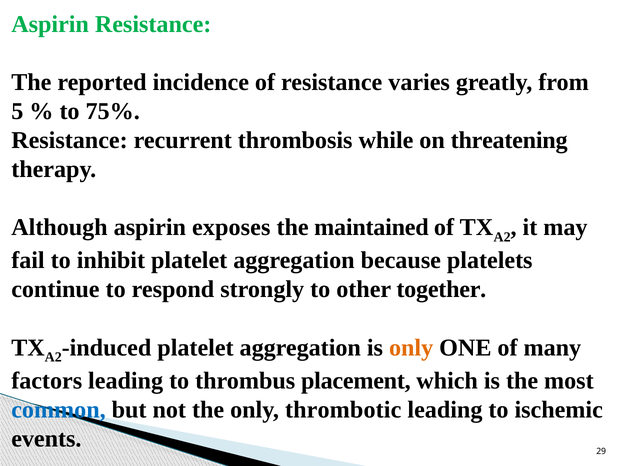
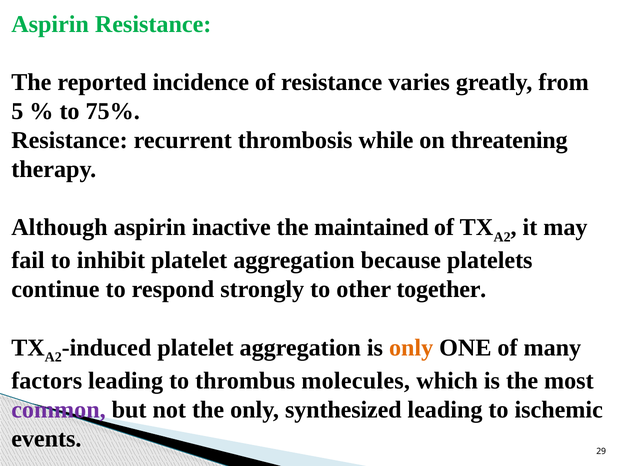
exposes: exposes -> inactive (231, 227)
placement: placement -> molecules (356, 380)
common colour: blue -> purple (58, 409)
thrombotic: thrombotic -> synthesized (343, 409)
